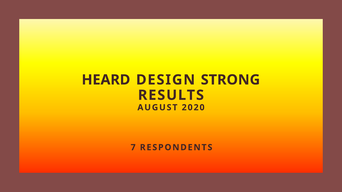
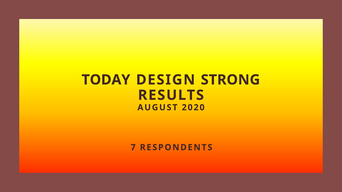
HEARD: HEARD -> TODAY (106, 80)
